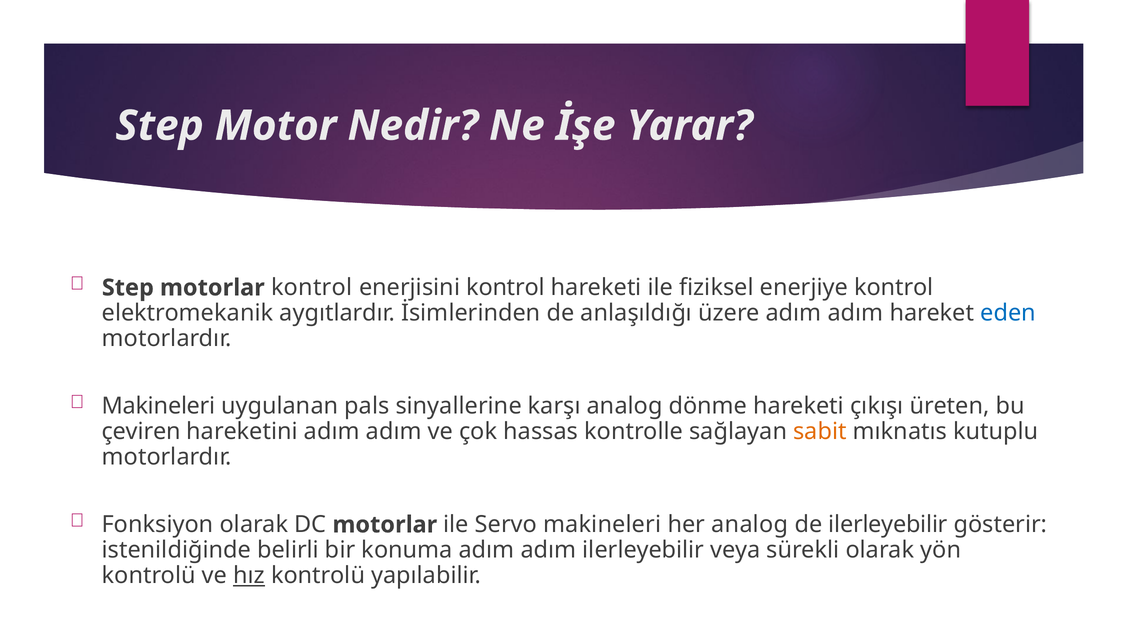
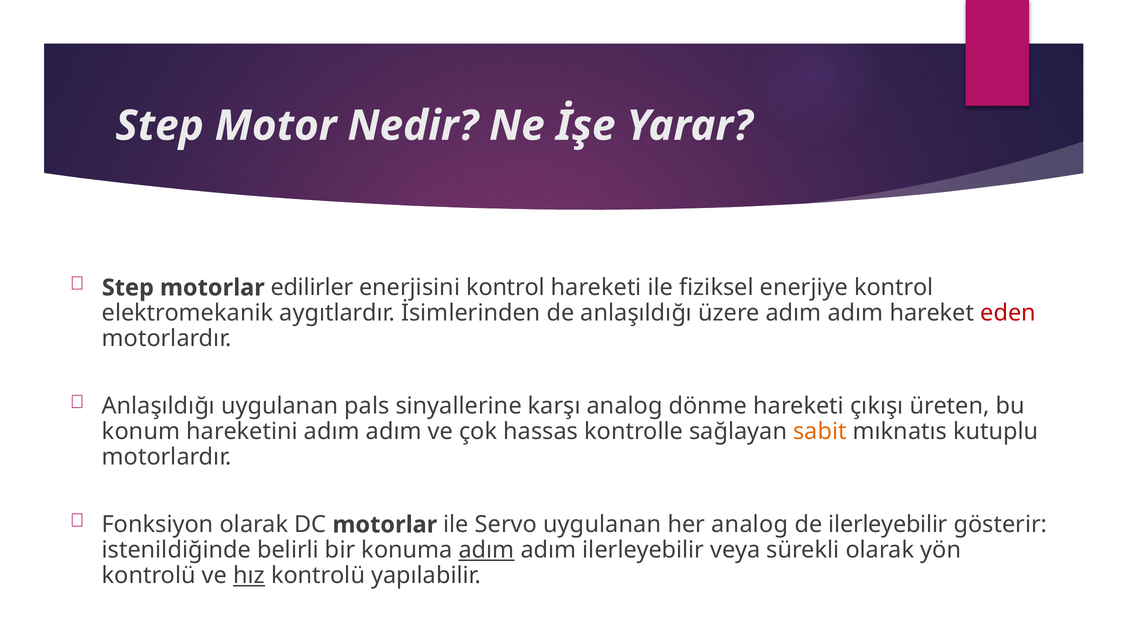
motorlar kontrol: kontrol -> edilirler (312, 287)
eden colour: blue -> red (1008, 313)
Makineleri: Makineleri -> Anlaşıldığı (158, 406)
çeviren: çeviren -> konum (141, 431)
Servo makineleri: makineleri -> uygulanan (602, 524)
adım underline: none -> present (487, 550)
